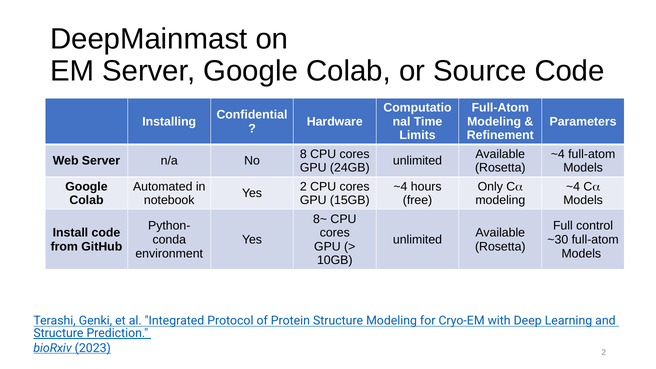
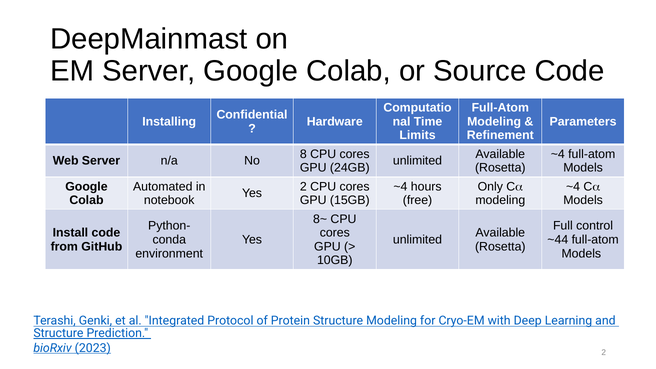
~30: ~30 -> ~44 (558, 240)
